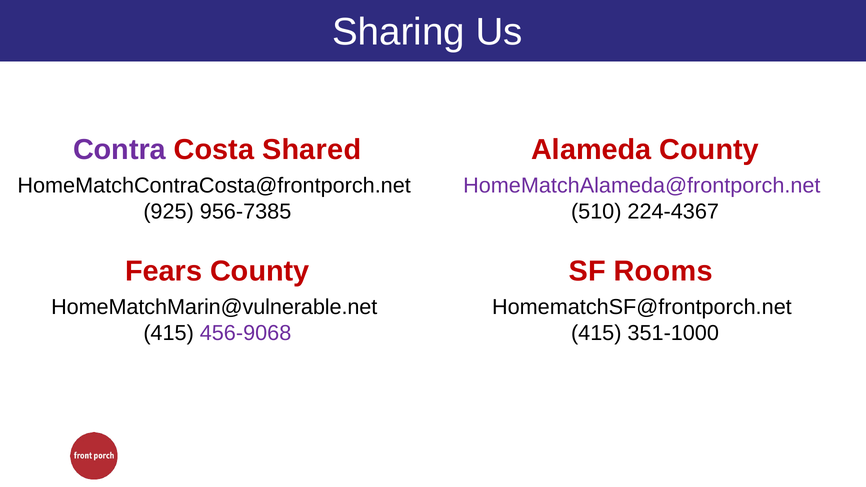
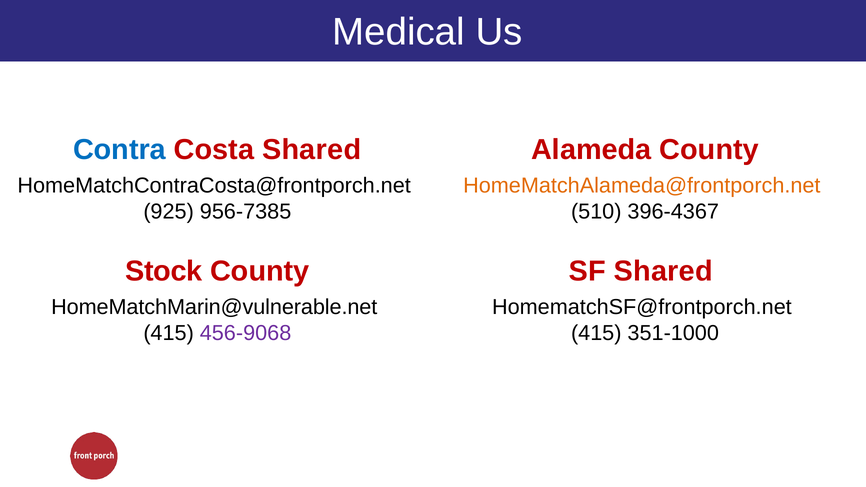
Sharing: Sharing -> Medical (399, 32)
Contra colour: purple -> blue (119, 150)
HomeMatchAlameda@frontporch.net colour: purple -> orange (642, 186)
224-4367: 224-4367 -> 396-4367 (673, 212)
Fears: Fears -> Stock (164, 271)
SF Rooms: Rooms -> Shared (663, 271)
